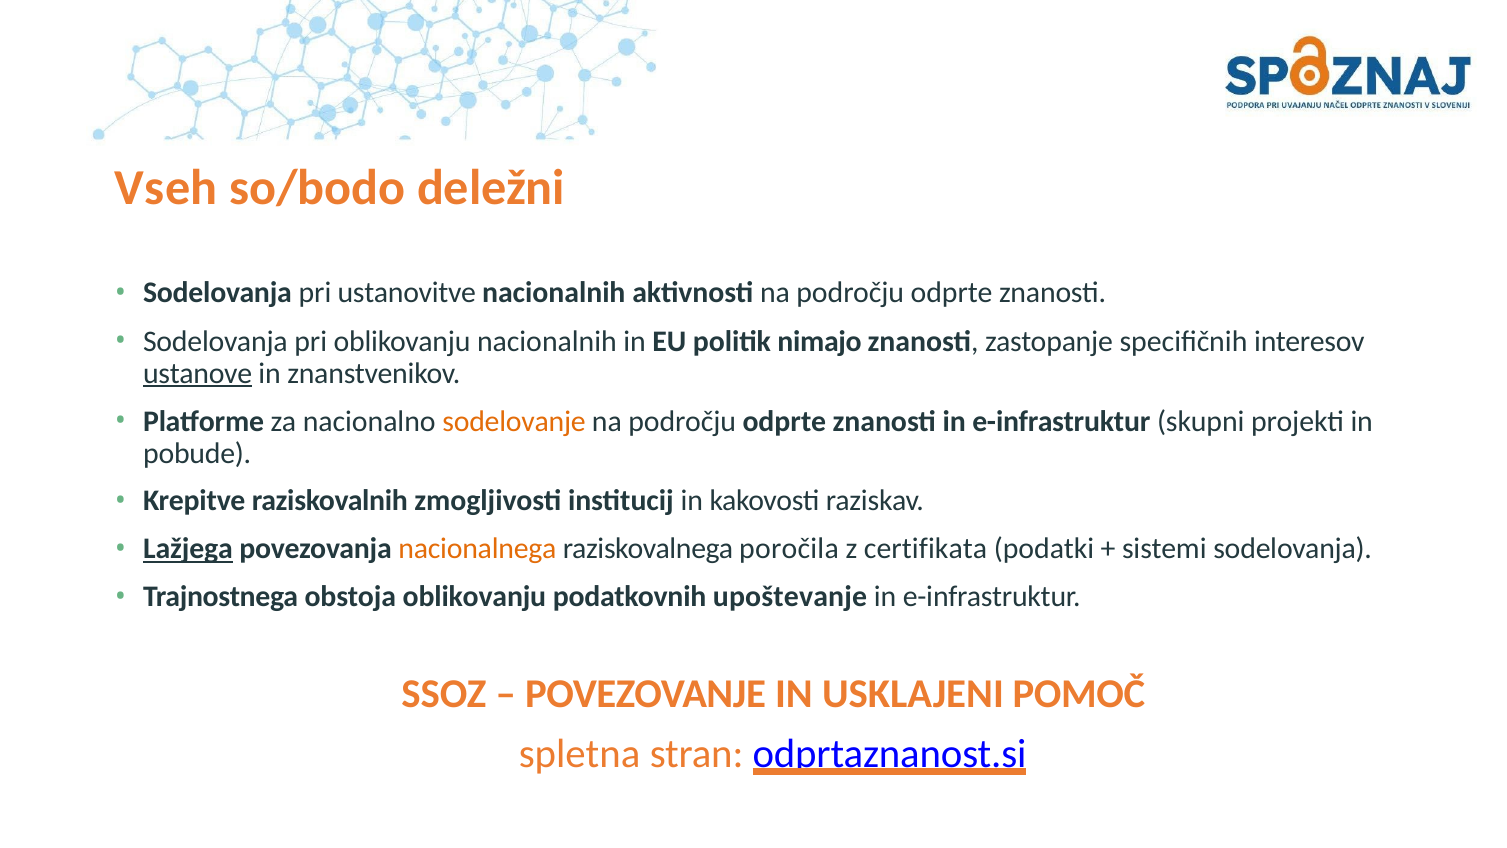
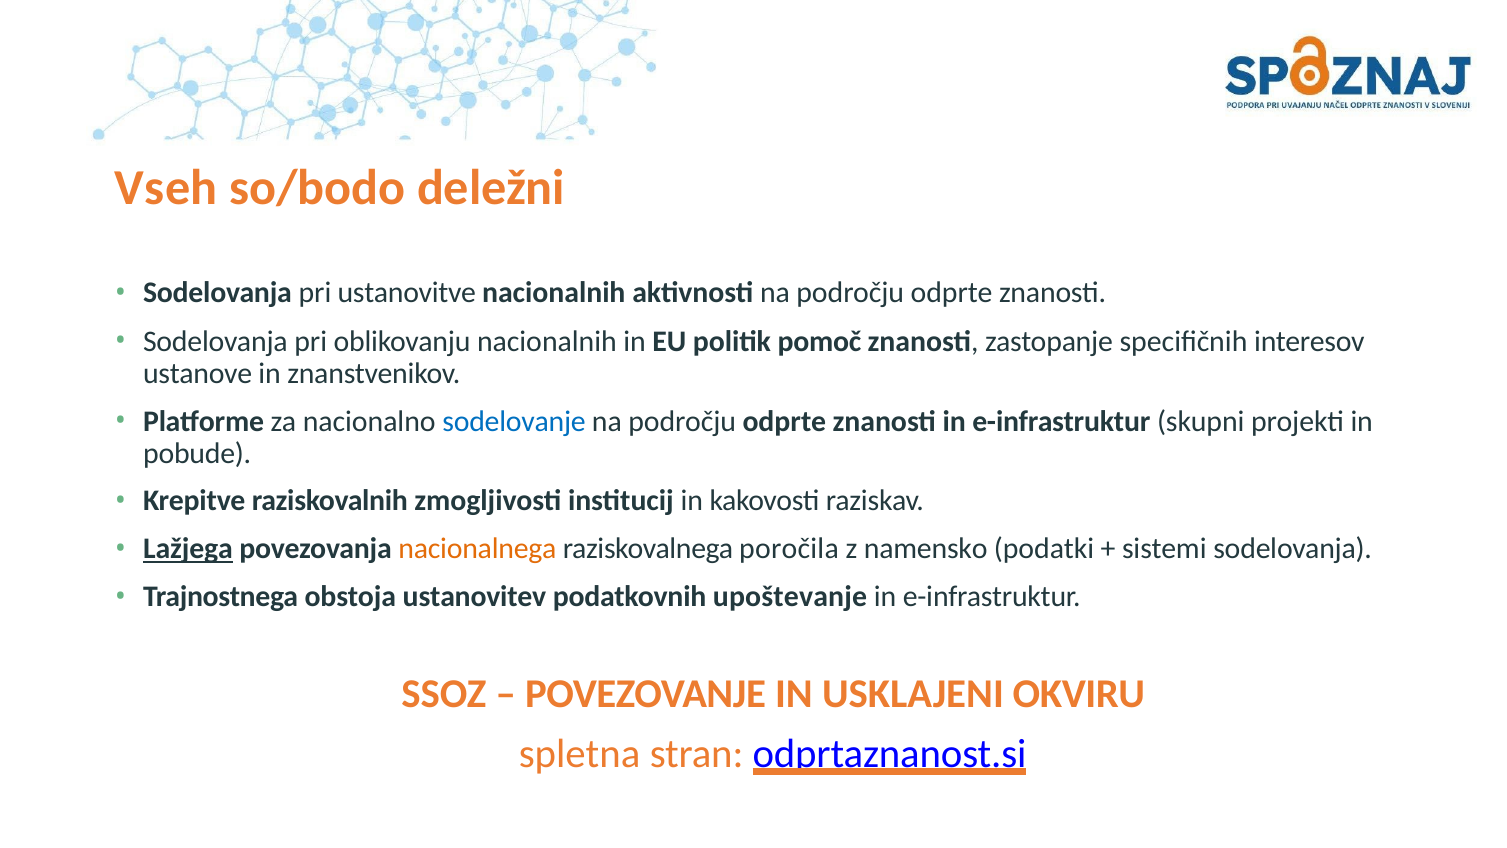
nimajo: nimajo -> pomoč (820, 341)
ustanove underline: present -> none (198, 373)
sodelovanje colour: orange -> blue (514, 421)
certifikata: certifikata -> namensko (926, 549)
obstoja oblikovanju: oblikovanju -> ustanovitev (474, 597)
POMOČ: POMOČ -> OKVIRU (1079, 694)
